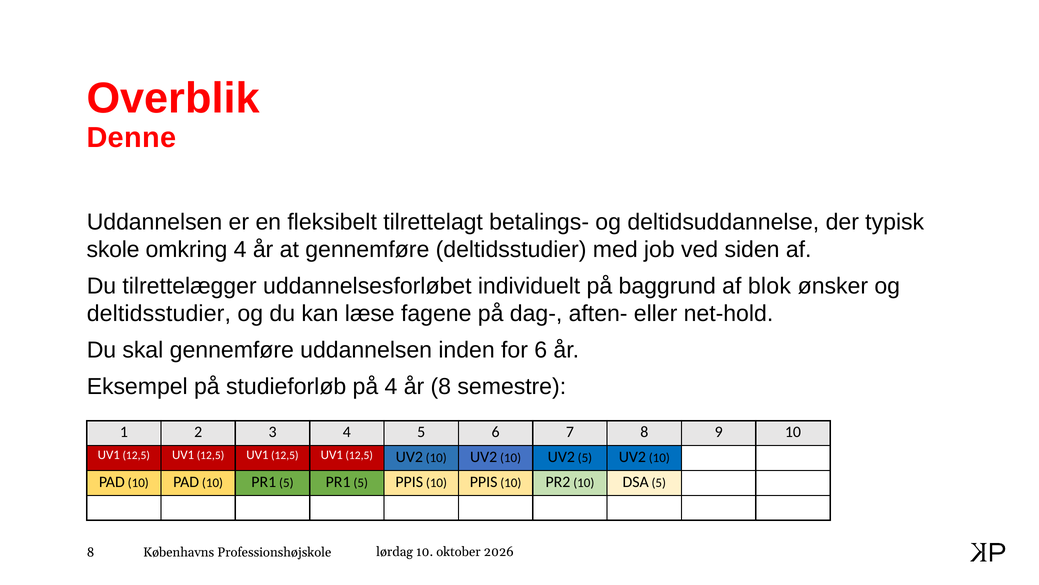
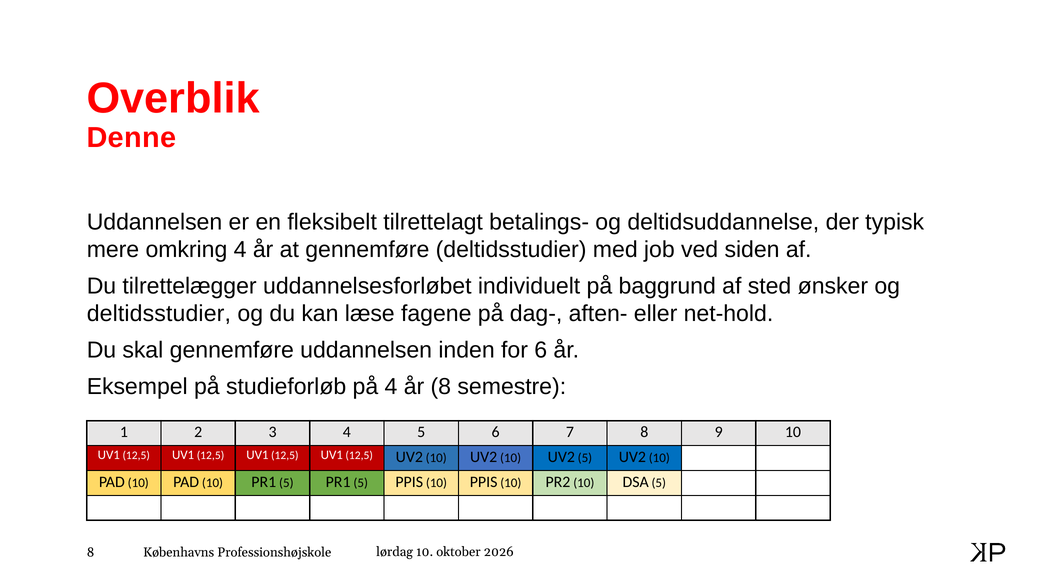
skole: skole -> mere (113, 250)
blok: blok -> sted (770, 286)
